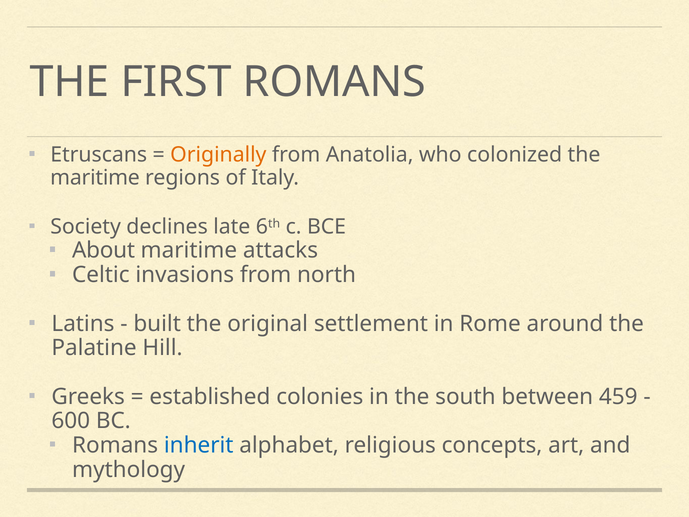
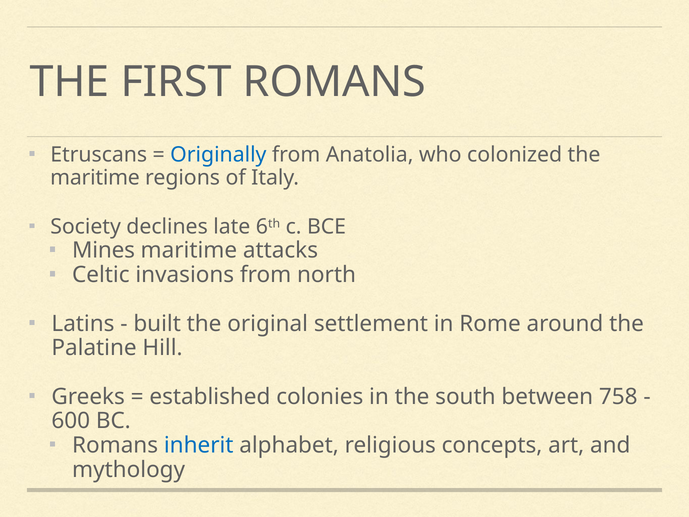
Originally colour: orange -> blue (218, 155)
About: About -> Mines (104, 250)
459: 459 -> 758 (618, 396)
